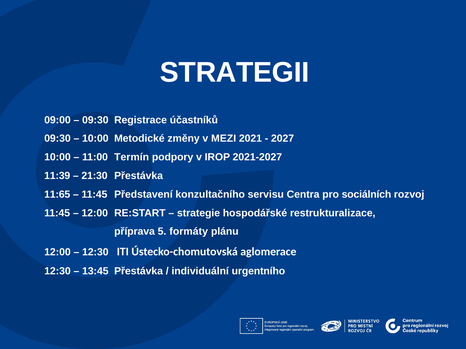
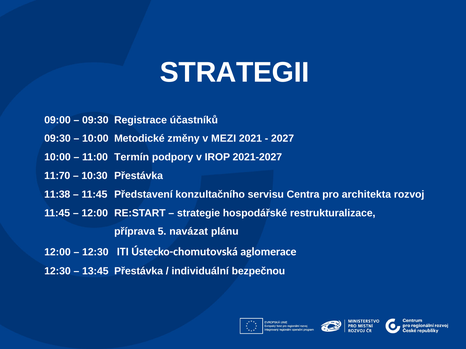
11:39: 11:39 -> 11:70 (57, 176)
21:30: 21:30 -> 10:30 (95, 176)
11:65: 11:65 -> 11:38 (57, 195)
sociálních: sociálních -> architekta (366, 195)
formáty: formáty -> navázat (189, 232)
urgentního: urgentního -> bezpečnou (258, 271)
